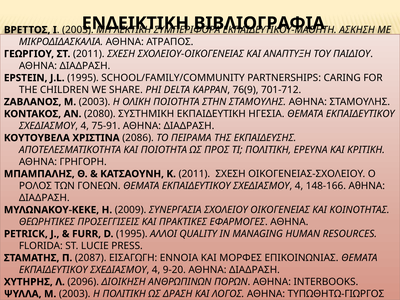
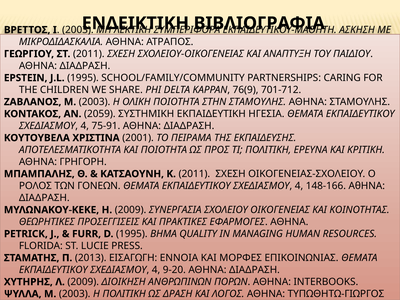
2080: 2080 -> 2059 (100, 114)
2086: 2086 -> 2001 (138, 138)
ΑΛΛΟΙ: ΑΛΛΟΙ -> ΒΗΜΑ (163, 234)
2087: 2087 -> 2013 (91, 258)
Λ 2096: 2096 -> 2009 (83, 282)
